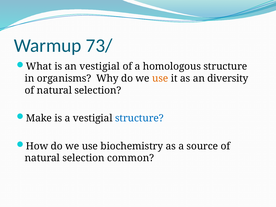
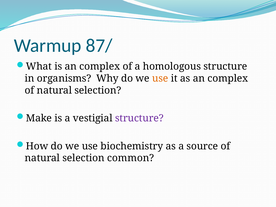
73/: 73/ -> 87/ (99, 46)
is an vestigial: vestigial -> complex (100, 66)
as an diversity: diversity -> complex (228, 78)
structure colour: blue -> purple (139, 118)
